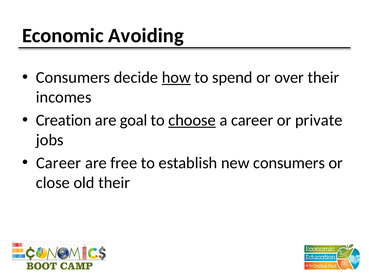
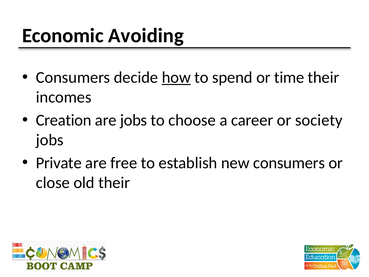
over: over -> time (289, 77)
are goal: goal -> jobs (134, 120)
choose underline: present -> none (192, 120)
private: private -> society (319, 120)
Career: Career -> Private (59, 163)
